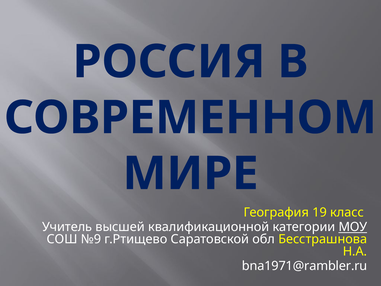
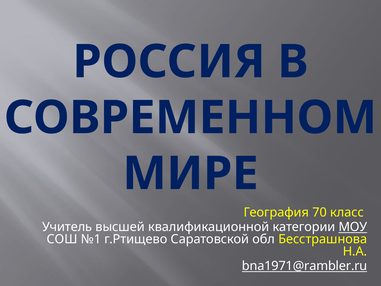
19: 19 -> 70 (320, 212)
№9: №9 -> №1 (91, 239)
bna1971@rambler.ru underline: none -> present (305, 266)
